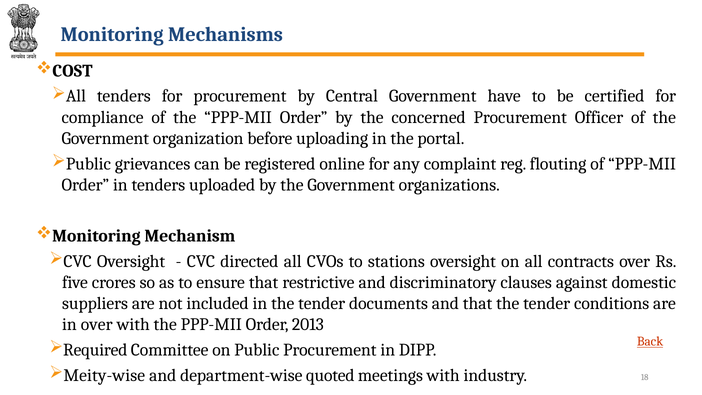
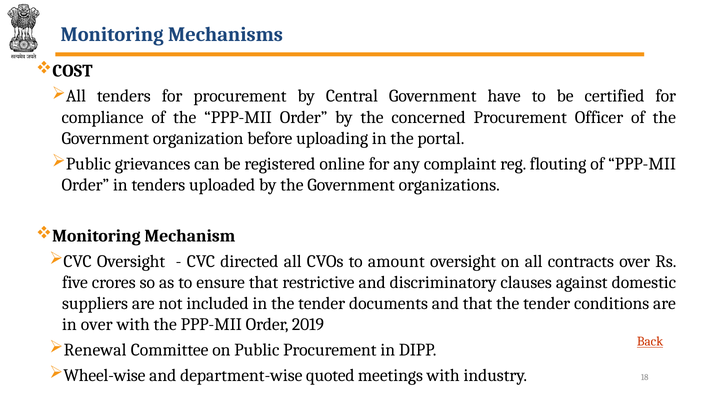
stations: stations -> amount (396, 261)
2013: 2013 -> 2019 (308, 324)
Required: Required -> Renewal (95, 350)
Meity-wise: Meity-wise -> Wheel-wise (104, 375)
